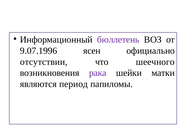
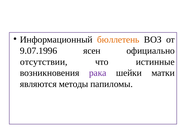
бюллетень colour: purple -> orange (118, 40)
шеечного: шеечного -> истинные (155, 62)
период: период -> методы (74, 84)
